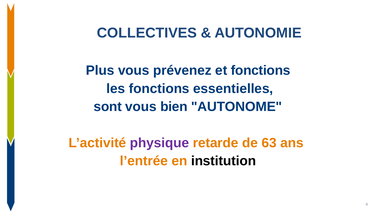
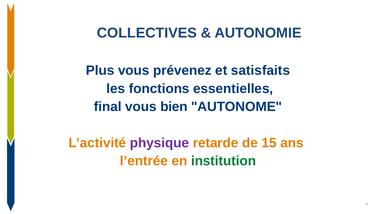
et fonctions: fonctions -> satisfaits (261, 71)
sont: sont -> final (108, 107)
63: 63 -> 15 (269, 143)
institution colour: black -> green (224, 161)
